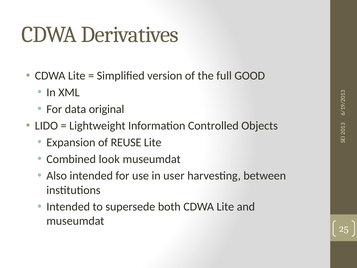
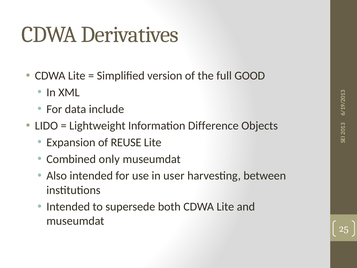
original: original -> include (106, 109)
Controlled: Controlled -> Difference (213, 126)
look: look -> only (109, 159)
